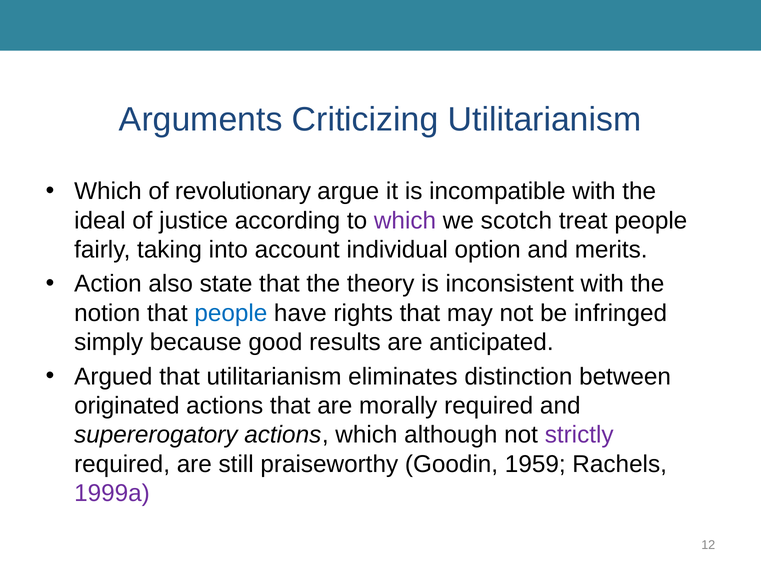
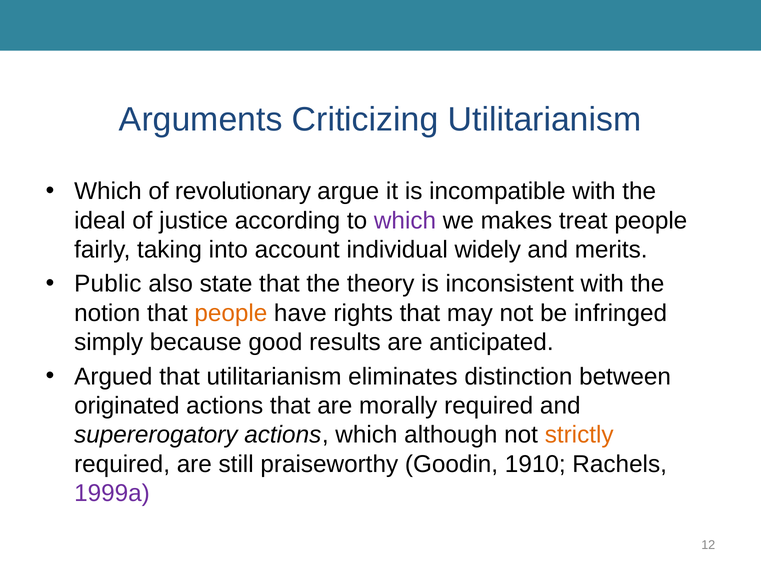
scotch: scotch -> makes (516, 220)
option: option -> widely (488, 250)
Action: Action -> Public (108, 284)
people colour: blue -> orange (231, 313)
strictly colour: purple -> orange (579, 435)
1959: 1959 -> 1910 (535, 464)
